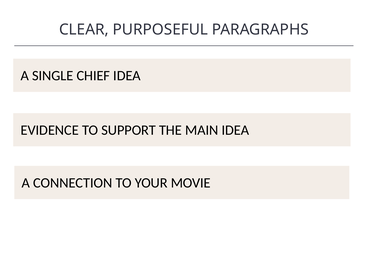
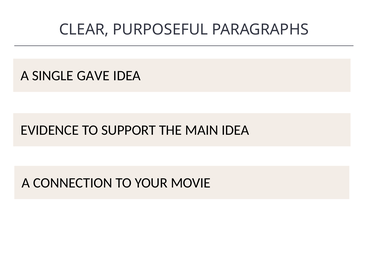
CHIEF: CHIEF -> GAVE (93, 76)
